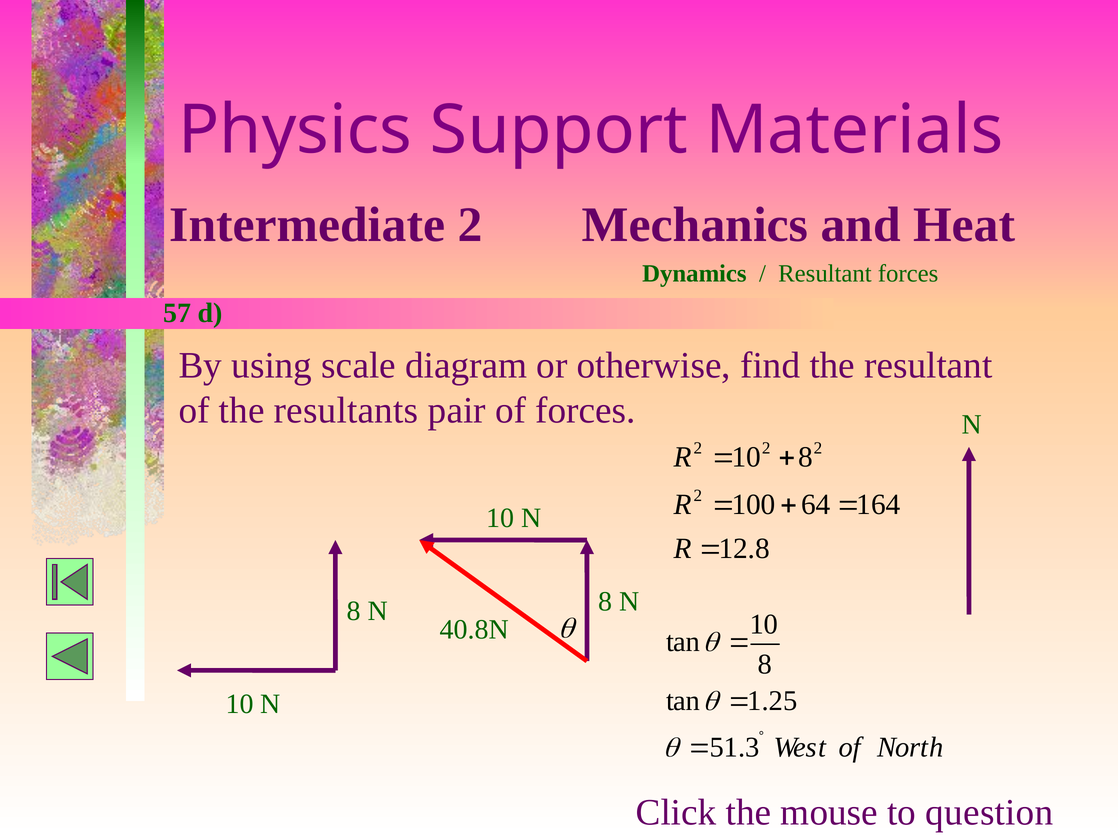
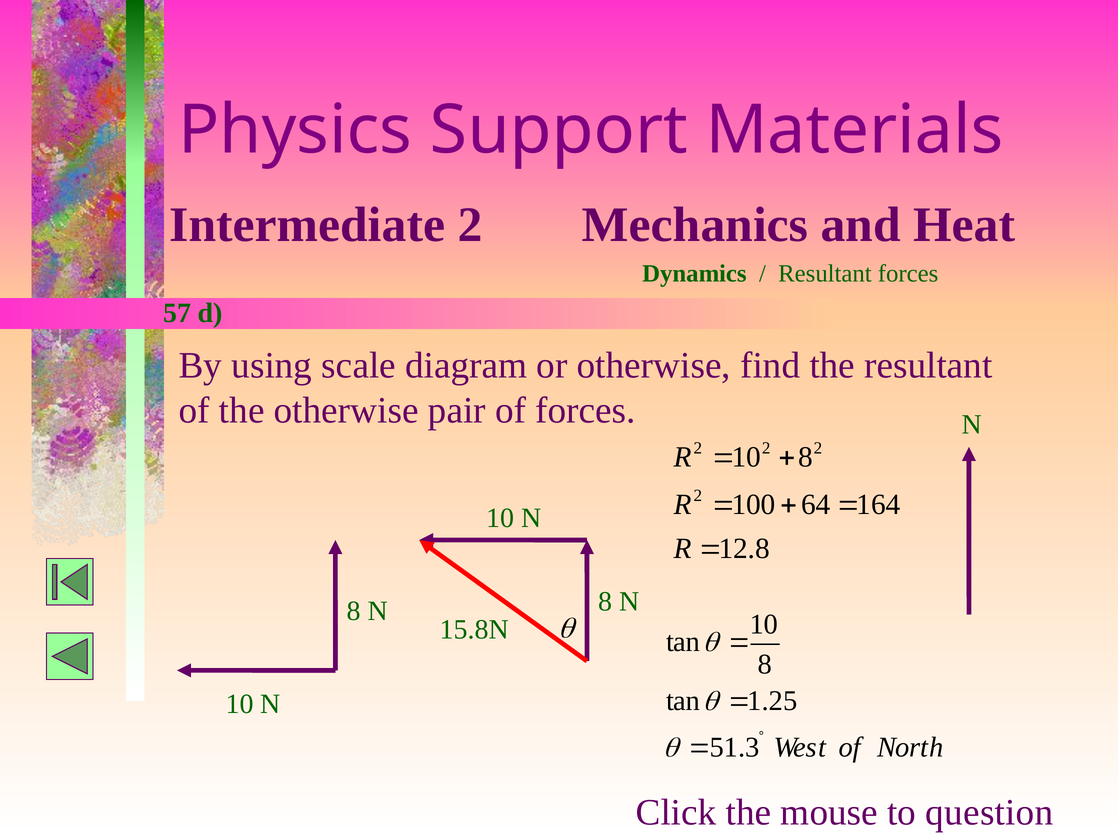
the resultants: resultants -> otherwise (346, 411)
40.8N: 40.8N -> 15.8N (474, 630)
